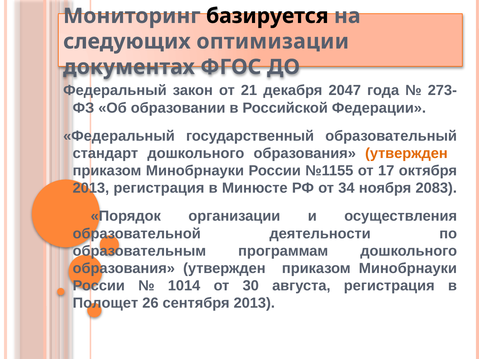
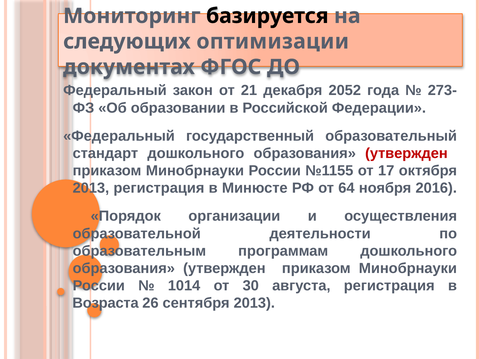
2047: 2047 -> 2052 (345, 91)
утвержден colour: orange -> red (406, 153)
34: 34 -> 64 (346, 188)
2083: 2083 -> 2016 (436, 188)
Полощет: Полощет -> Возраста (106, 303)
